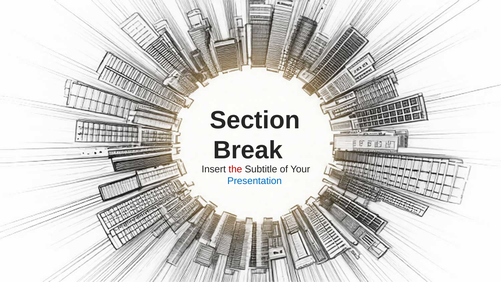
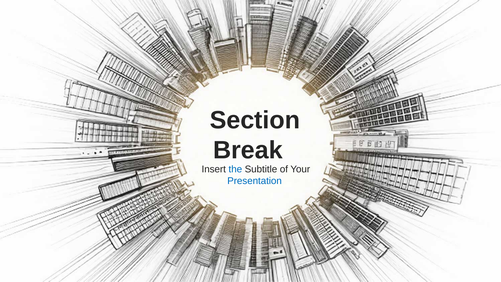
the colour: red -> blue (235, 169)
